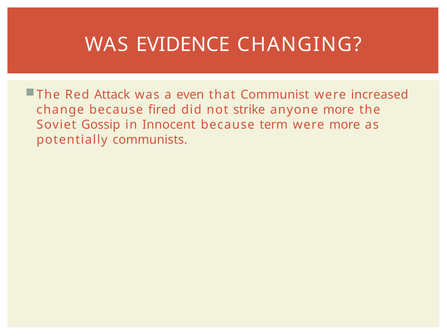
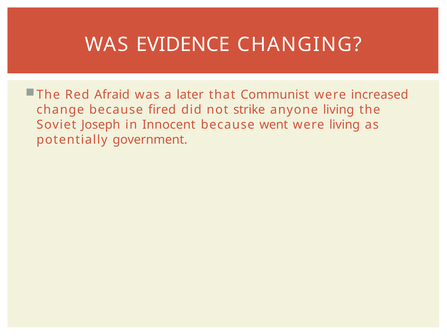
Attack: Attack -> Afraid (112, 95)
even: even -> later (190, 95)
anyone more: more -> living (339, 109)
Gossip: Gossip -> Joseph (101, 124)
term: term -> went (274, 124)
were more: more -> living (345, 124)
communists: communists -> government (150, 139)
